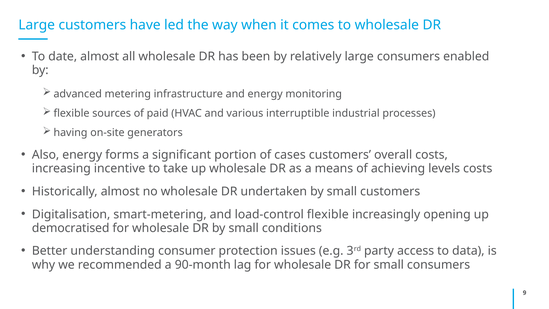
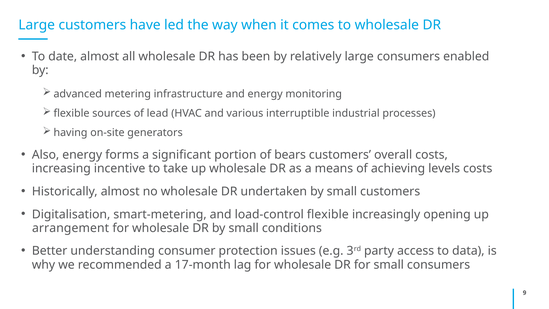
paid: paid -> lead (158, 113)
cases: cases -> bears (290, 155)
democratised: democratised -> arrangement (71, 228)
90-month: 90-month -> 17-month (203, 265)
